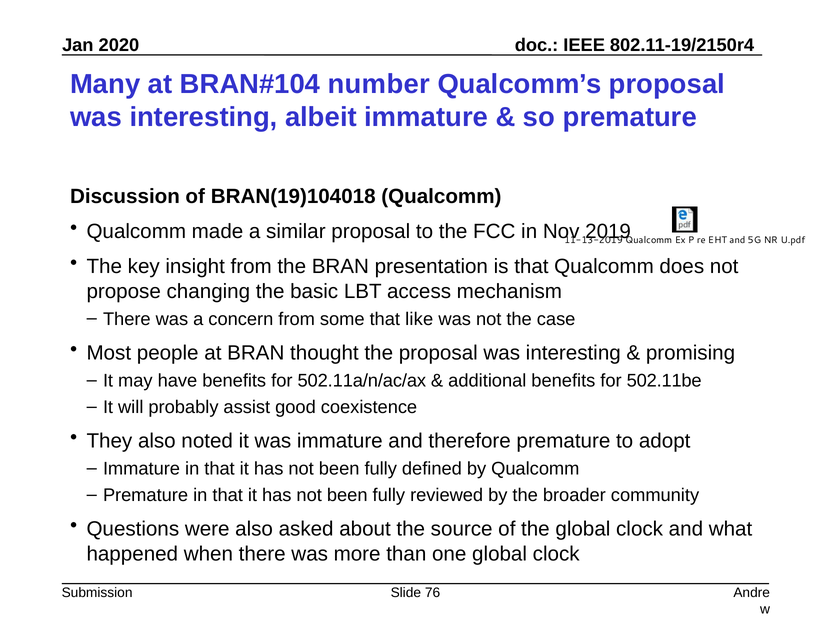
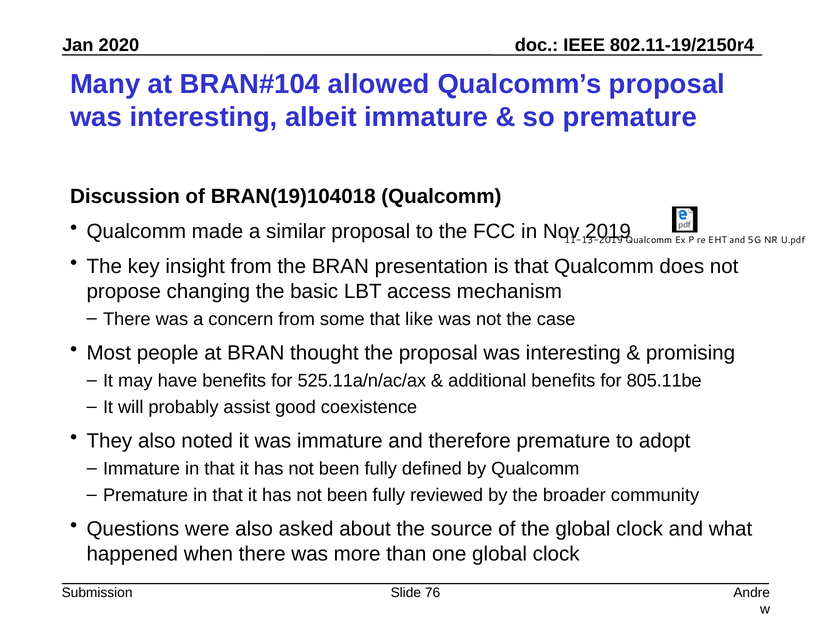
number: number -> allowed (379, 84)
502.11a/n/ac/ax: 502.11a/n/ac/ax -> 525.11a/n/ac/ax (362, 381)
502.11be: 502.11be -> 805.11be (664, 381)
